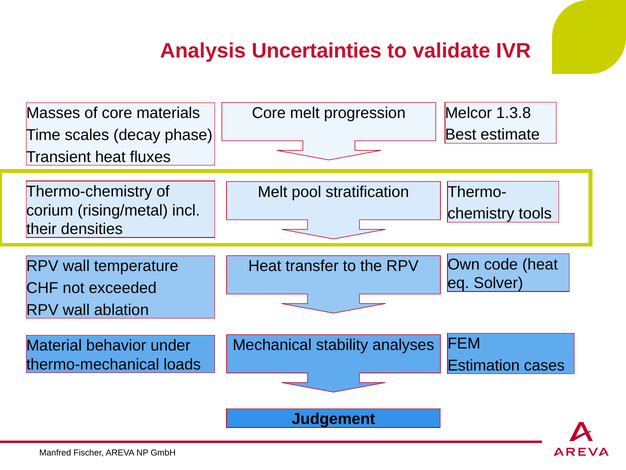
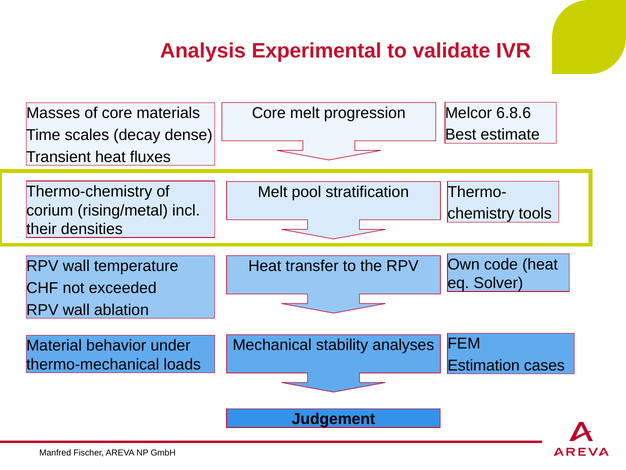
Uncertainties: Uncertainties -> Experimental (317, 51)
1.3.8: 1.3.8 -> 6.8.6 (514, 113)
phase: phase -> dense (189, 135)
